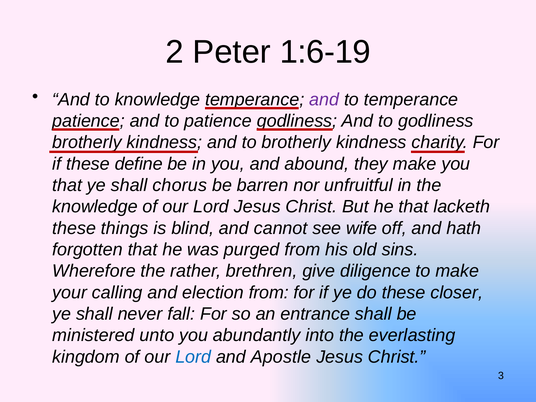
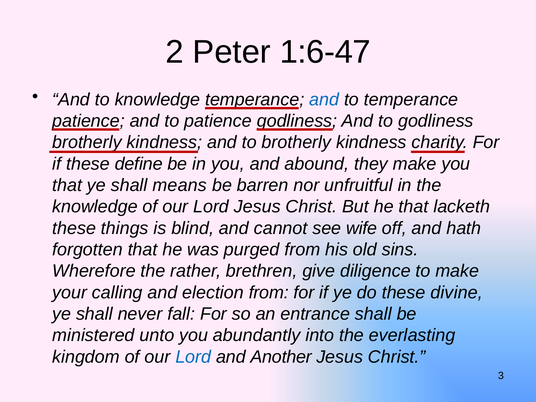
1:6-19: 1:6-19 -> 1:6-47 (325, 52)
and colour: purple -> blue (324, 100)
chorus: chorus -> means (180, 185)
closer: closer -> divine (457, 292)
Apostle: Apostle -> Another (281, 357)
